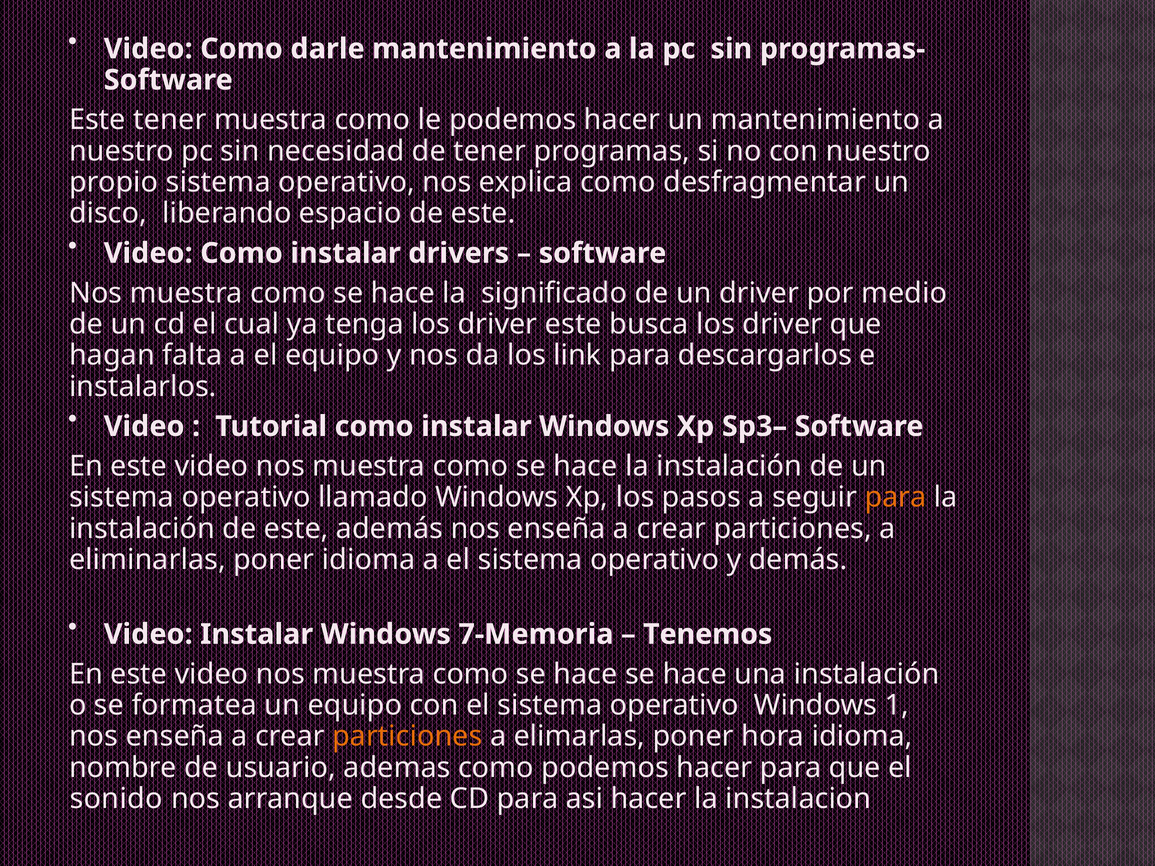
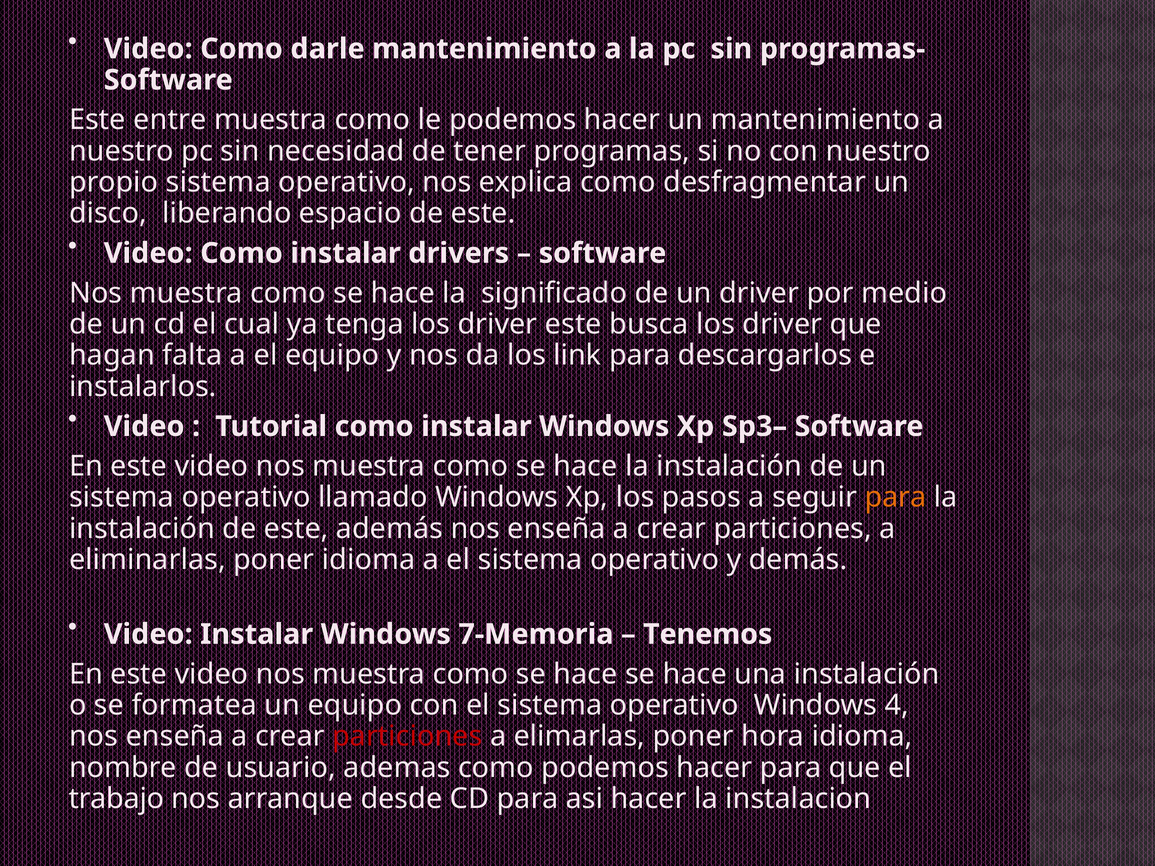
Este tener: tener -> entre (170, 120)
1: 1 -> 4 (897, 705)
particiones colour: orange -> red (407, 737)
sonido: sonido -> trabajo (116, 799)
